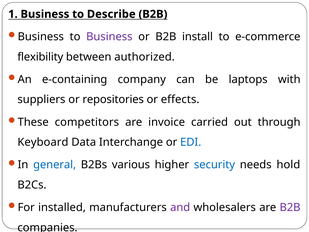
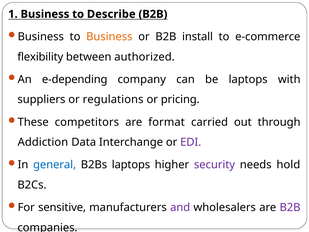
Business colour: purple -> orange (109, 37)
e-containing: e-containing -> e-depending (75, 79)
repositories: repositories -> regulations (113, 99)
effects: effects -> pricing (180, 99)
invoice: invoice -> format (167, 122)
Keyboard: Keyboard -> Addiction (43, 142)
EDI colour: blue -> purple (191, 142)
B2Bs various: various -> laptops (131, 165)
security colour: blue -> purple (215, 165)
installed: installed -> sensitive (62, 207)
